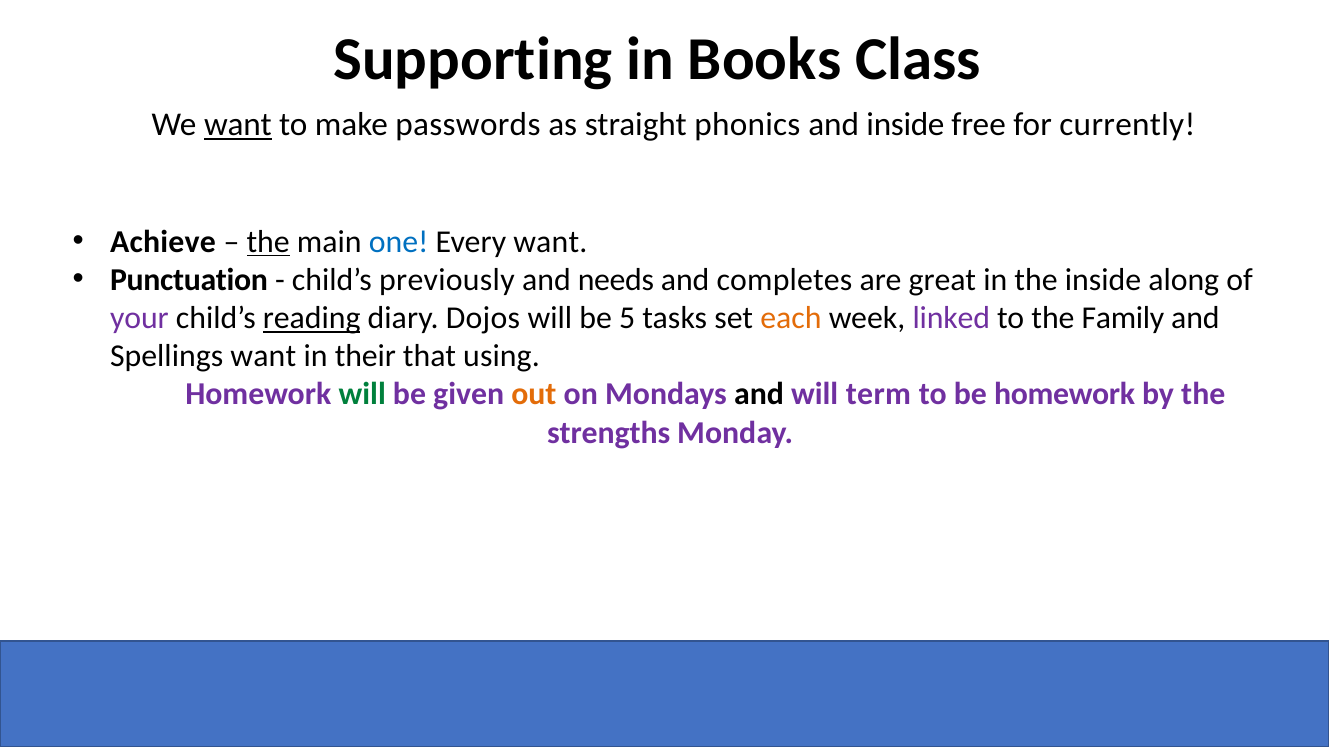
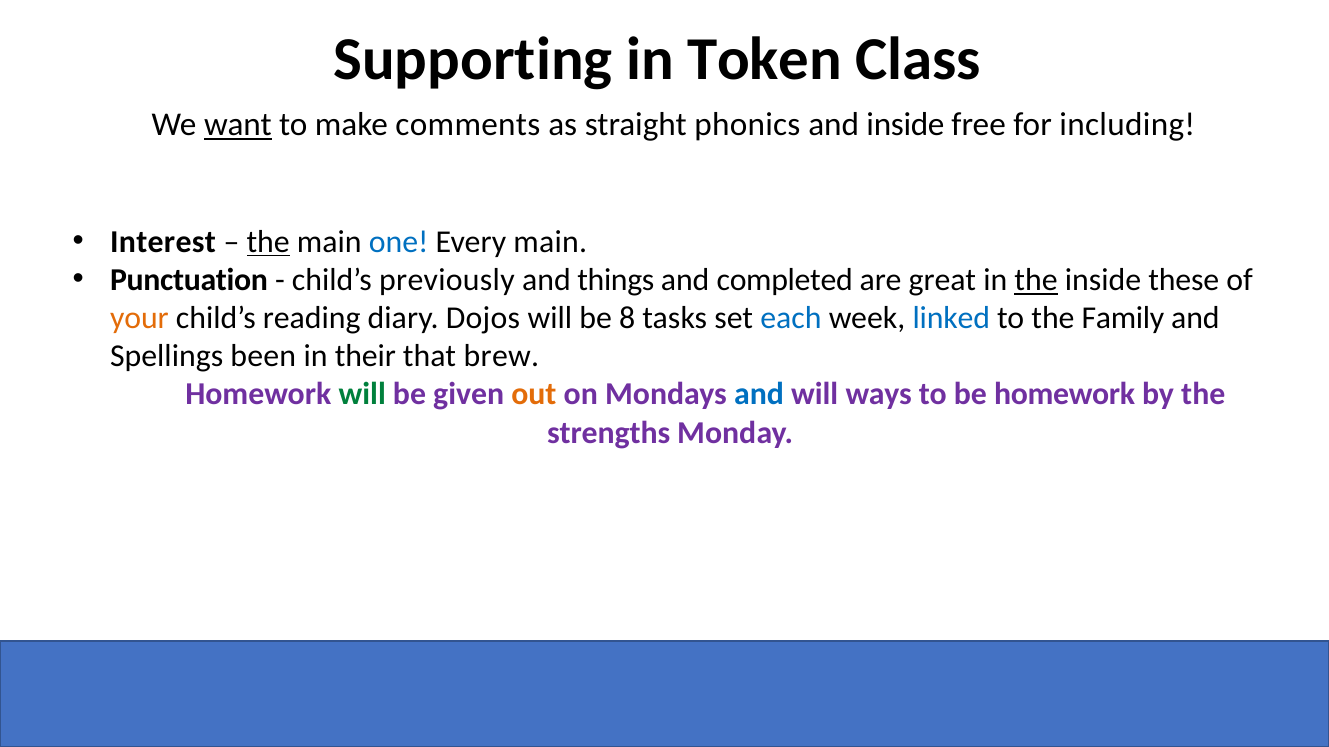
Books: Books -> Token (765, 59)
passwords: passwords -> comments (468, 124)
currently: currently -> including (1127, 124)
Achieve: Achieve -> Interest (163, 242)
Every want: want -> main (550, 242)
needs: needs -> things (616, 280)
completes: completes -> completed (785, 280)
the underline: none -> present (1036, 280)
along: along -> these (1184, 280)
your colour: purple -> orange (139, 318)
reading underline: present -> none (312, 318)
5: 5 -> 8 (627, 318)
each colour: orange -> blue (791, 318)
linked colour: purple -> blue (951, 318)
Spellings want: want -> been (263, 357)
using: using -> brew (501, 357)
and colour: black -> blue (759, 395)
term: term -> ways (879, 395)
